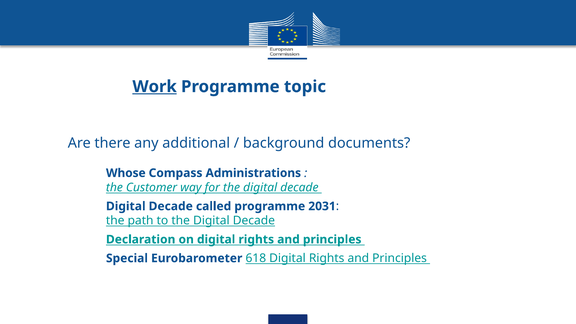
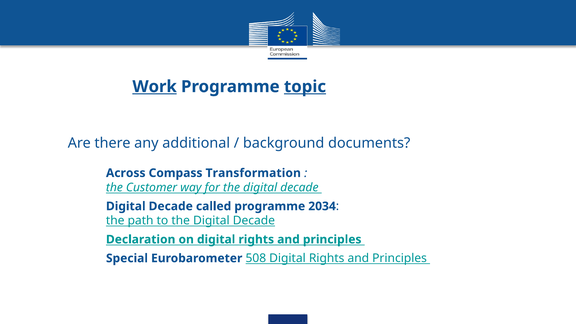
topic underline: none -> present (305, 87)
Whose: Whose -> Across (126, 173)
Administrations: Administrations -> Transformation (253, 173)
2031: 2031 -> 2034 (322, 206)
618: 618 -> 508 (256, 258)
